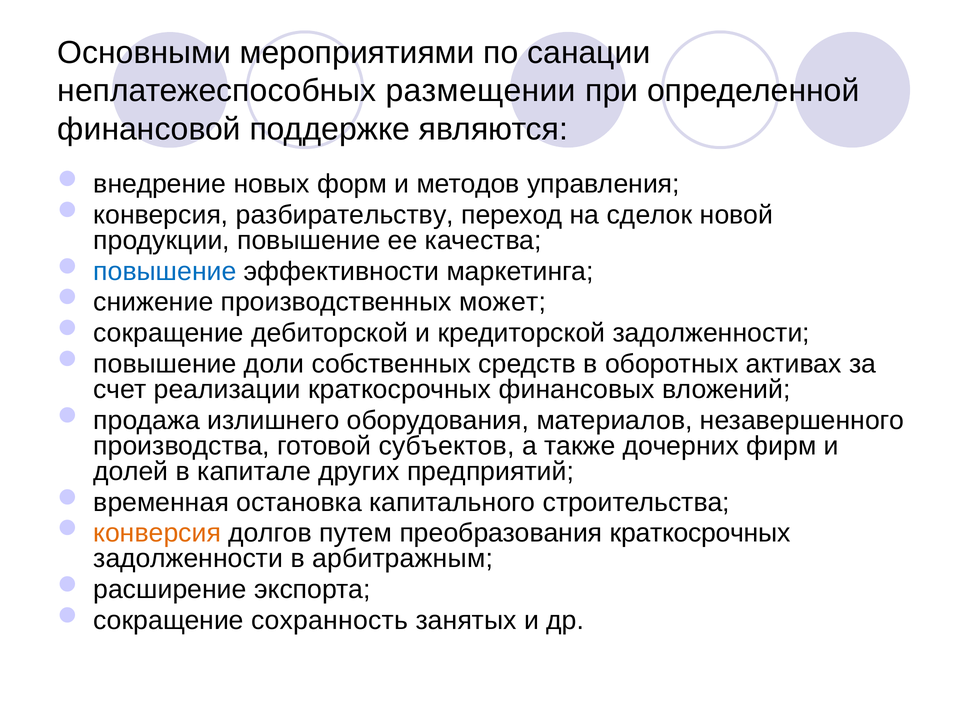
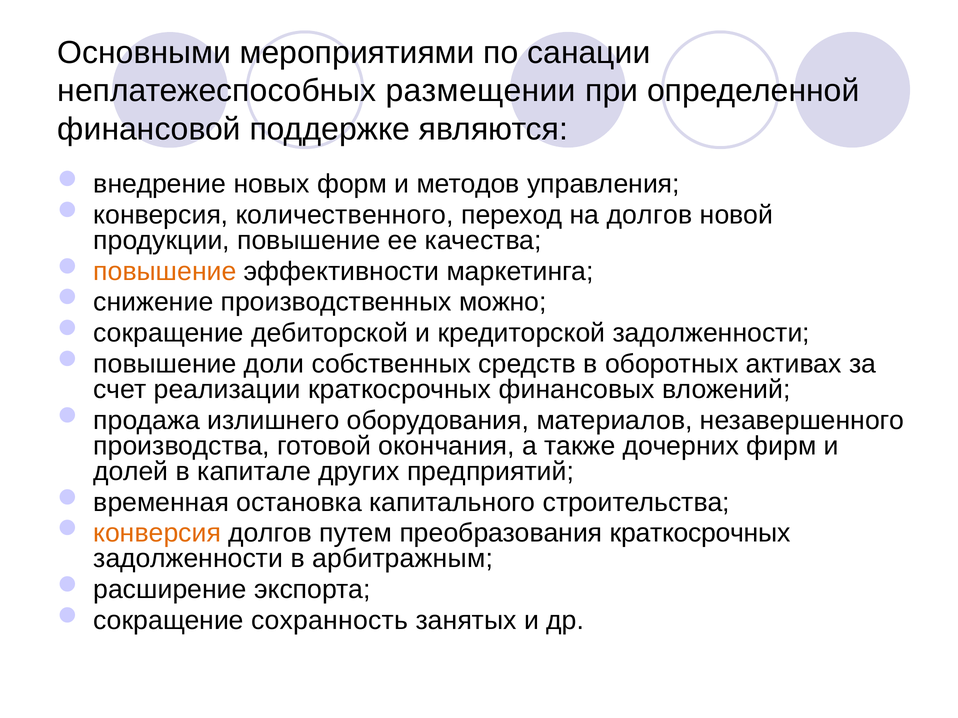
разбирательству: разбирательству -> количественного (345, 215)
на сделок: сделок -> долгов (649, 215)
повышение colour: blue -> orange (165, 271)
может: может -> можно (503, 302)
субъектов: субъектов -> окончания (447, 446)
